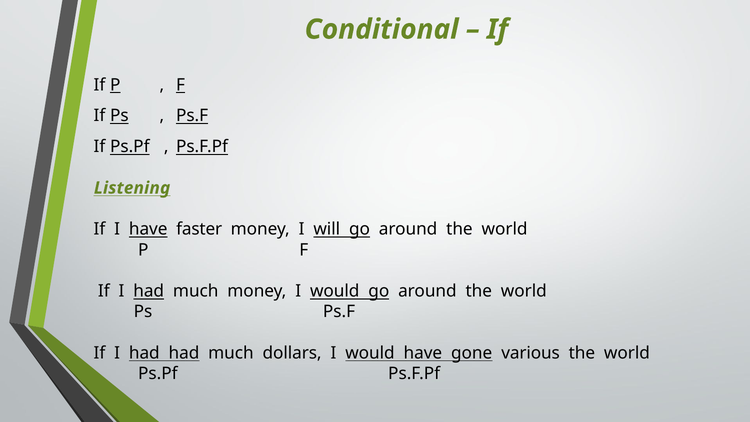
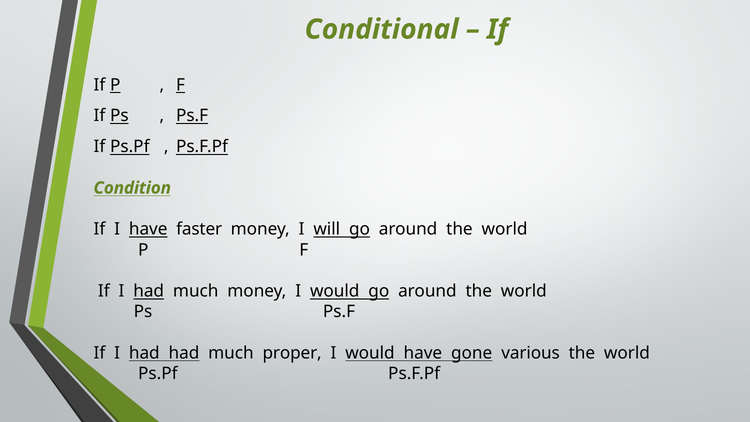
Listening: Listening -> Condition (132, 188)
dollars: dollars -> proper (292, 353)
